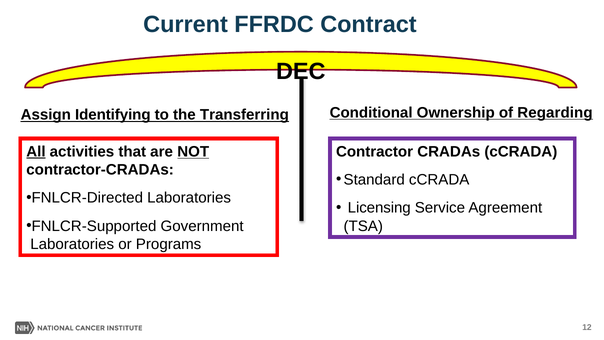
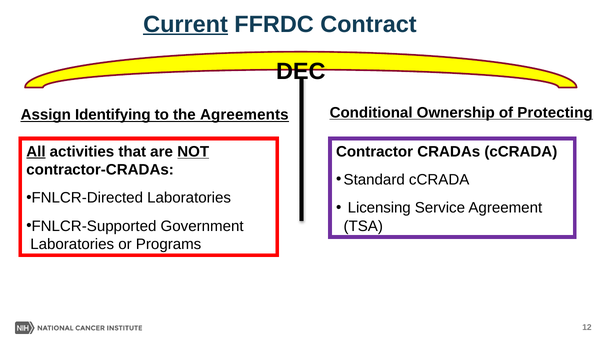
Current underline: none -> present (186, 24)
Transferring: Transferring -> Agreements (244, 115)
Regarding: Regarding -> Protecting (555, 113)
